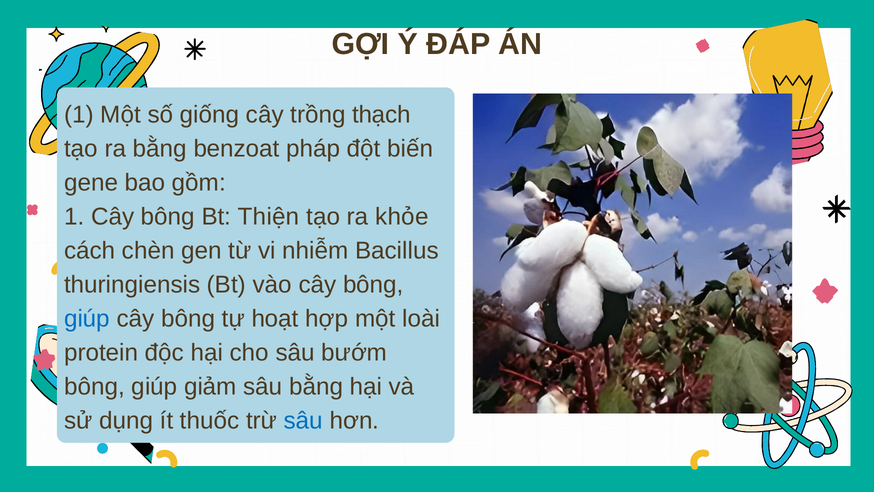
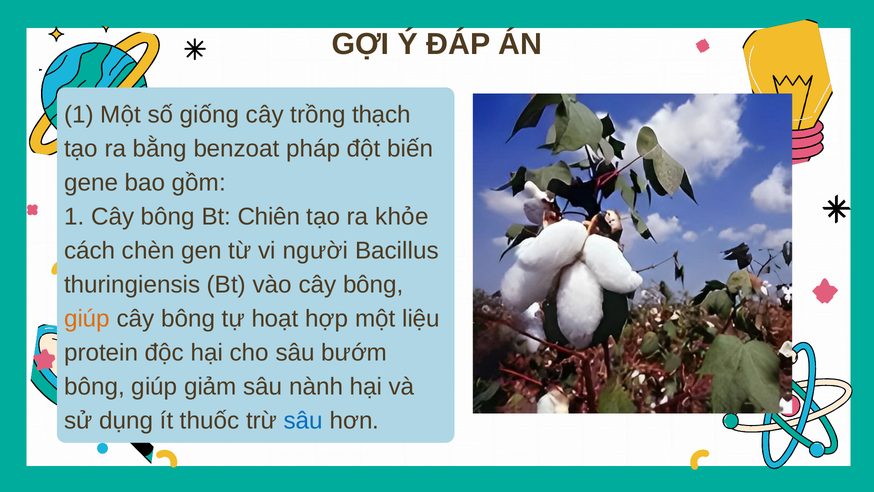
Thiện: Thiện -> Chiên (269, 216)
nhiễm: nhiễm -> người (315, 250)
giúp colour: blue -> orange (87, 318)
loài: loài -> liệu (421, 318)
sâu bằng: bằng -> nành (316, 386)
